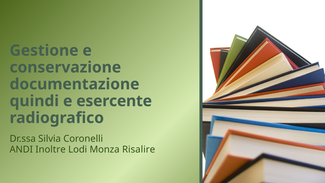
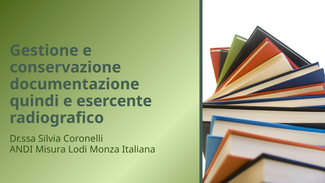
Inoltre: Inoltre -> Misura (51, 149)
Risalire: Risalire -> Italiana (139, 149)
